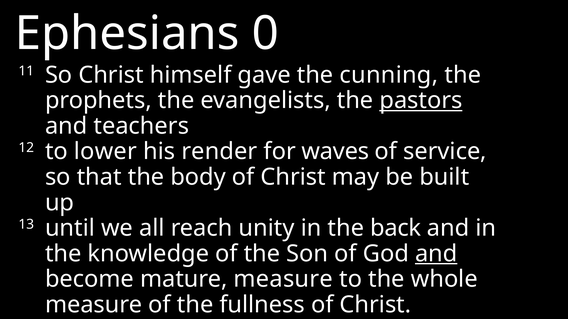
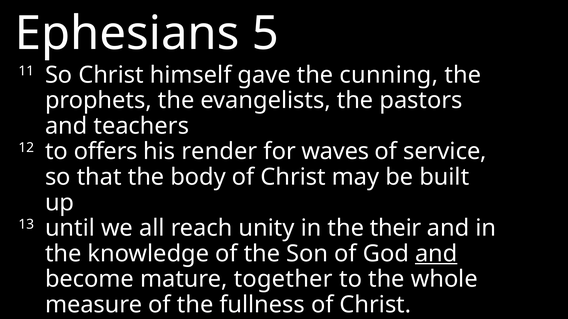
0: 0 -> 5 (265, 34)
pastors underline: present -> none (421, 101)
lower: lower -> offers (106, 152)
back: back -> their (396, 228)
mature measure: measure -> together (283, 280)
